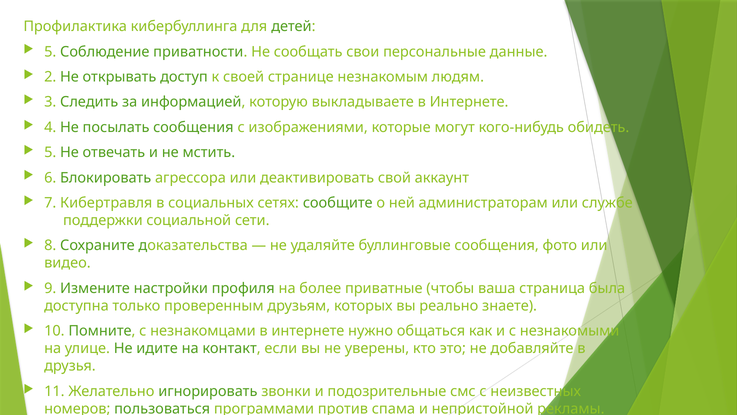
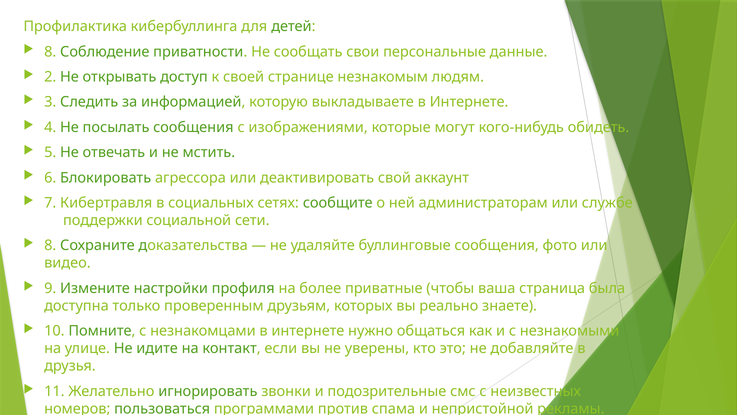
5: 5 -> 8 (50, 52)
